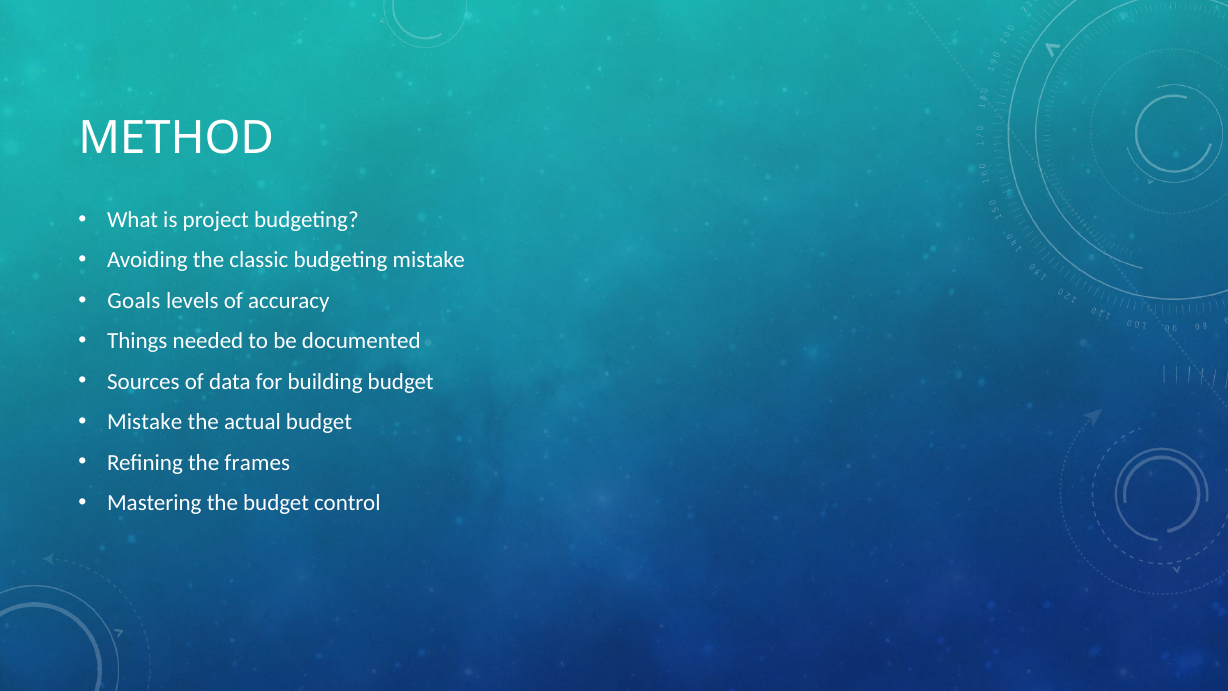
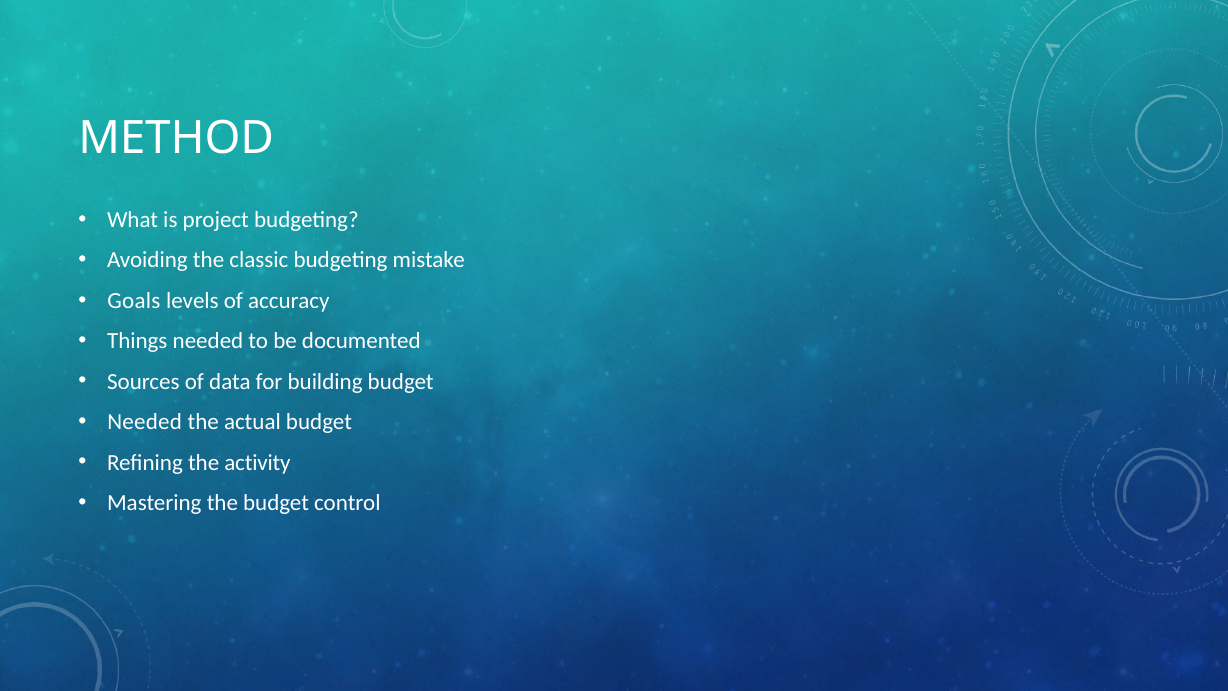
Mistake: Mistake -> Needed (145, 422)
frames: frames -> activity (257, 462)
